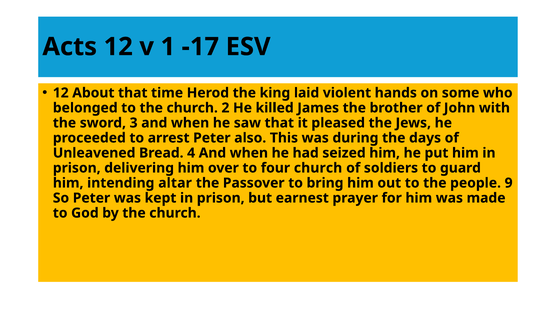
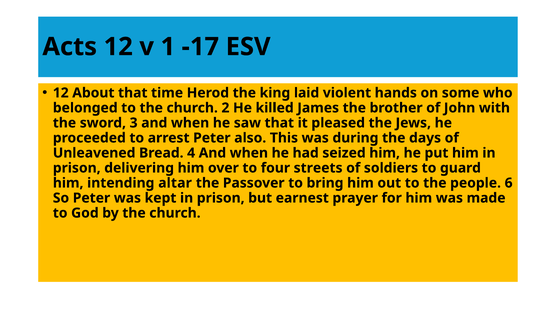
four church: church -> streets (318, 168)
9: 9 -> 6 (509, 183)
